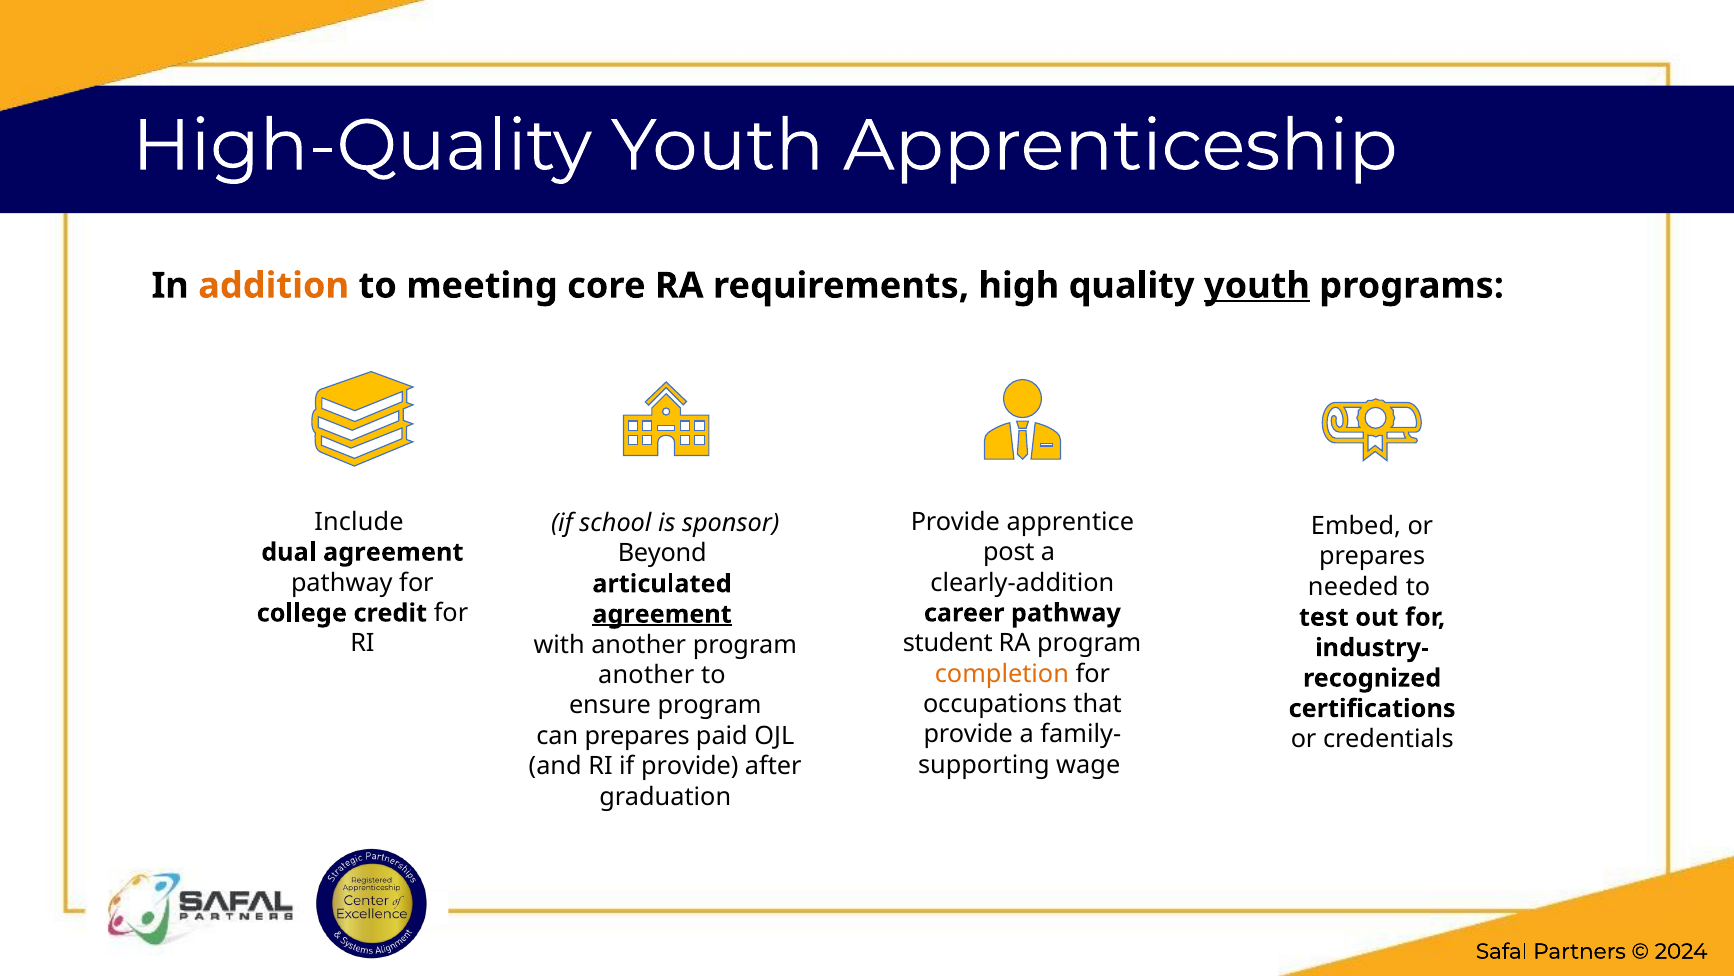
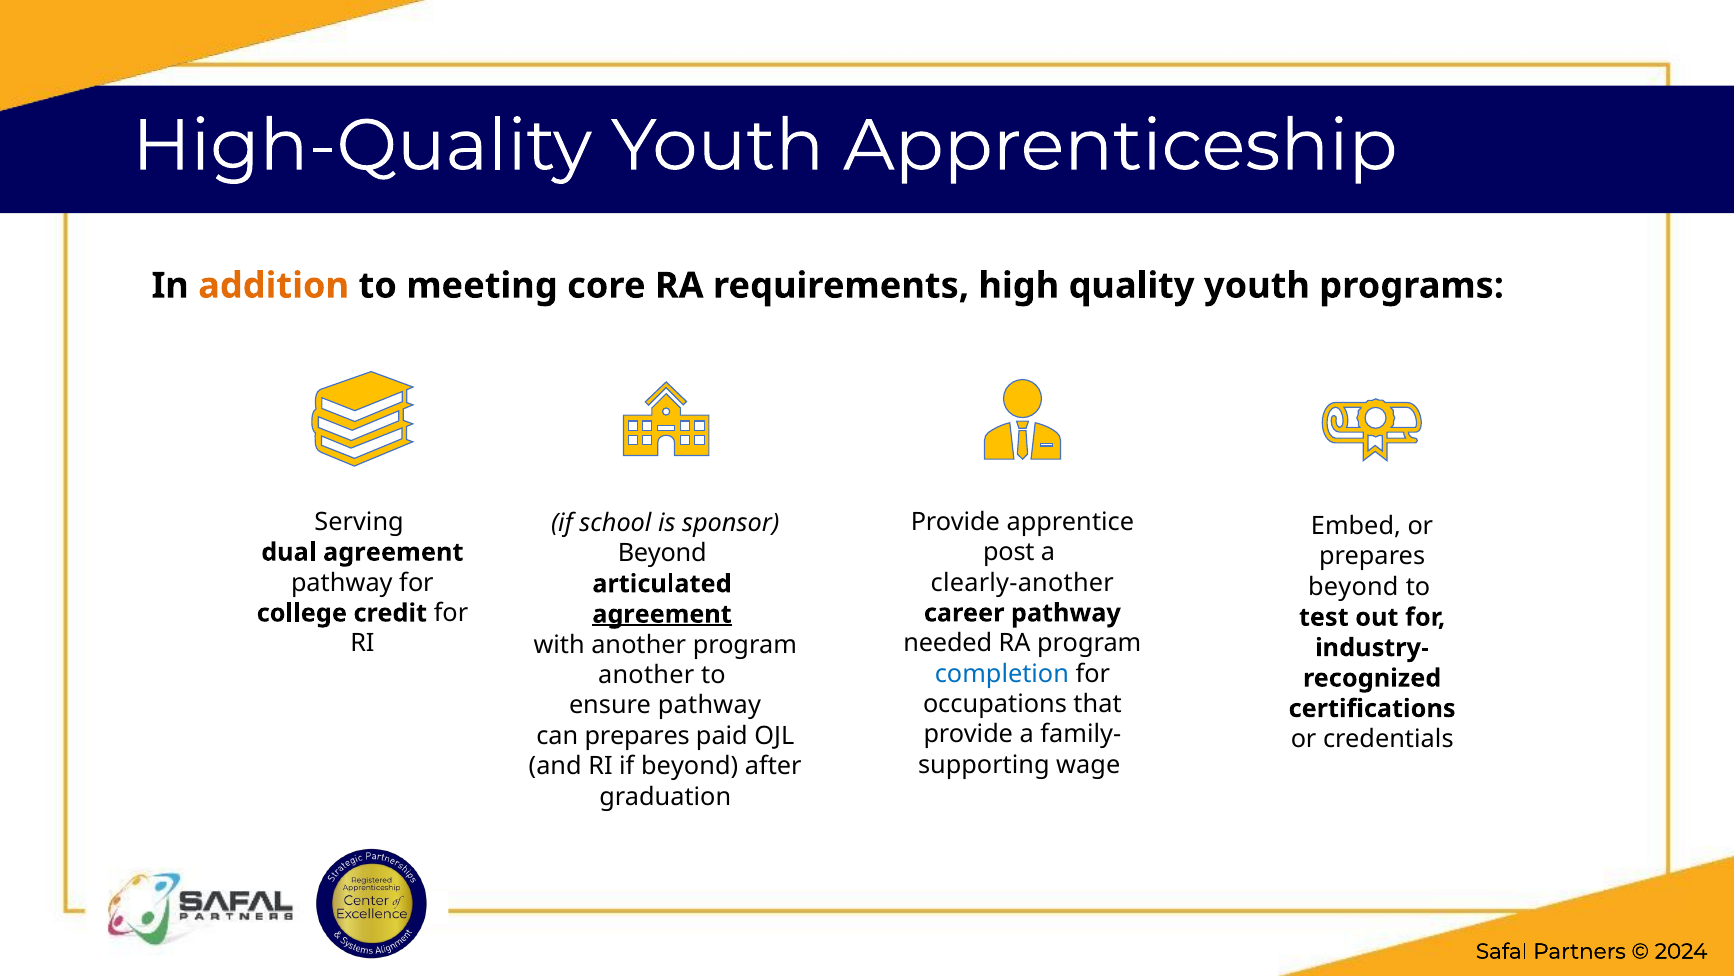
youth underline: present -> none (1257, 286)
Include: Include -> Serving (359, 522)
clearly-addition: clearly-addition -> clearly-another (1022, 582)
needed: needed -> beyond (1353, 587)
student: student -> needed (948, 643)
completion colour: orange -> blue (1002, 673)
ensure program: program -> pathway (709, 705)
if provide: provide -> beyond (690, 766)
